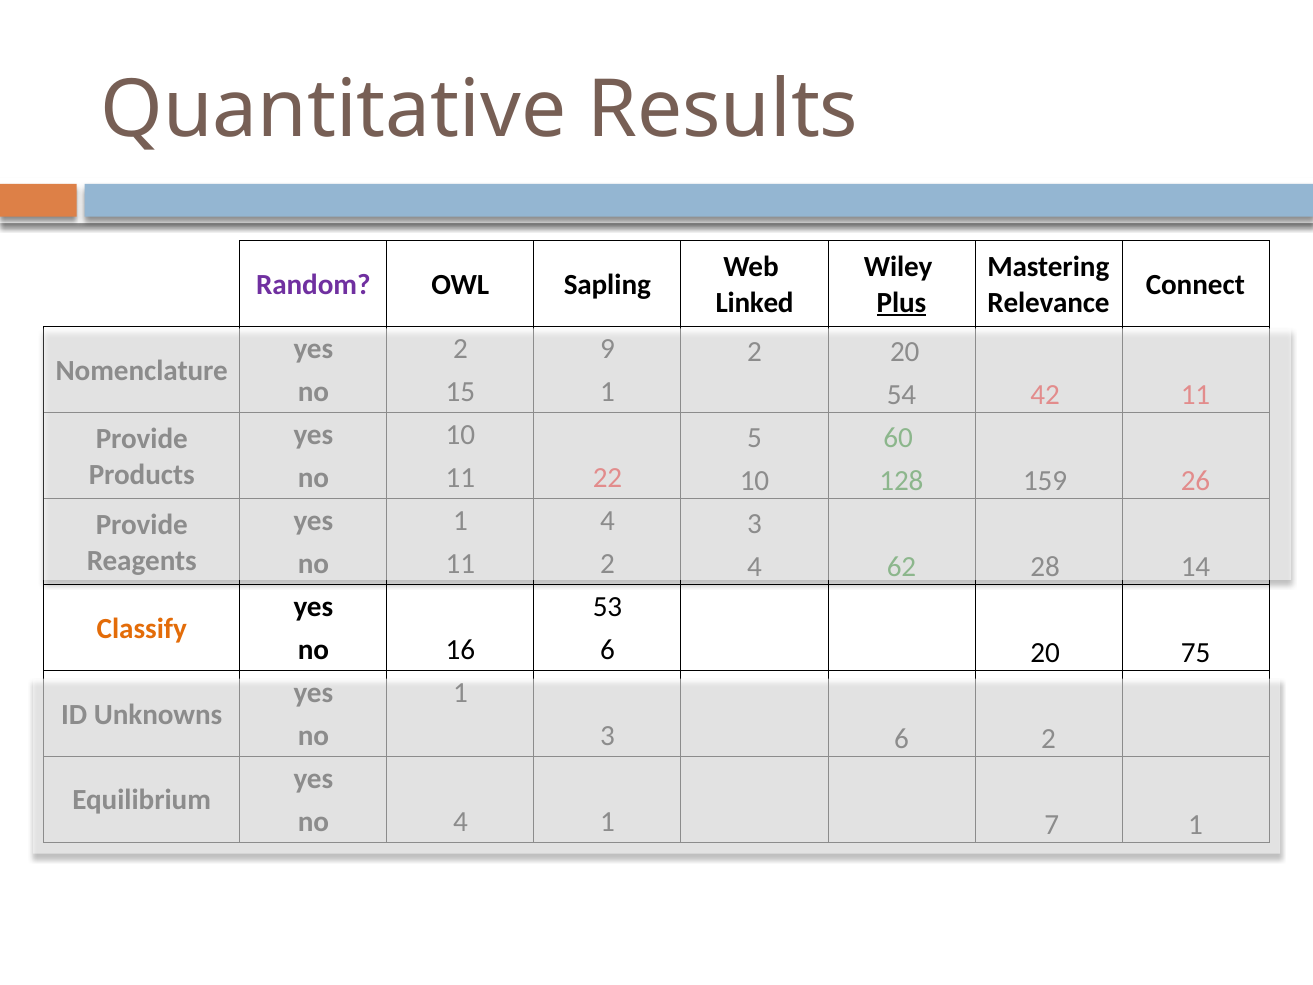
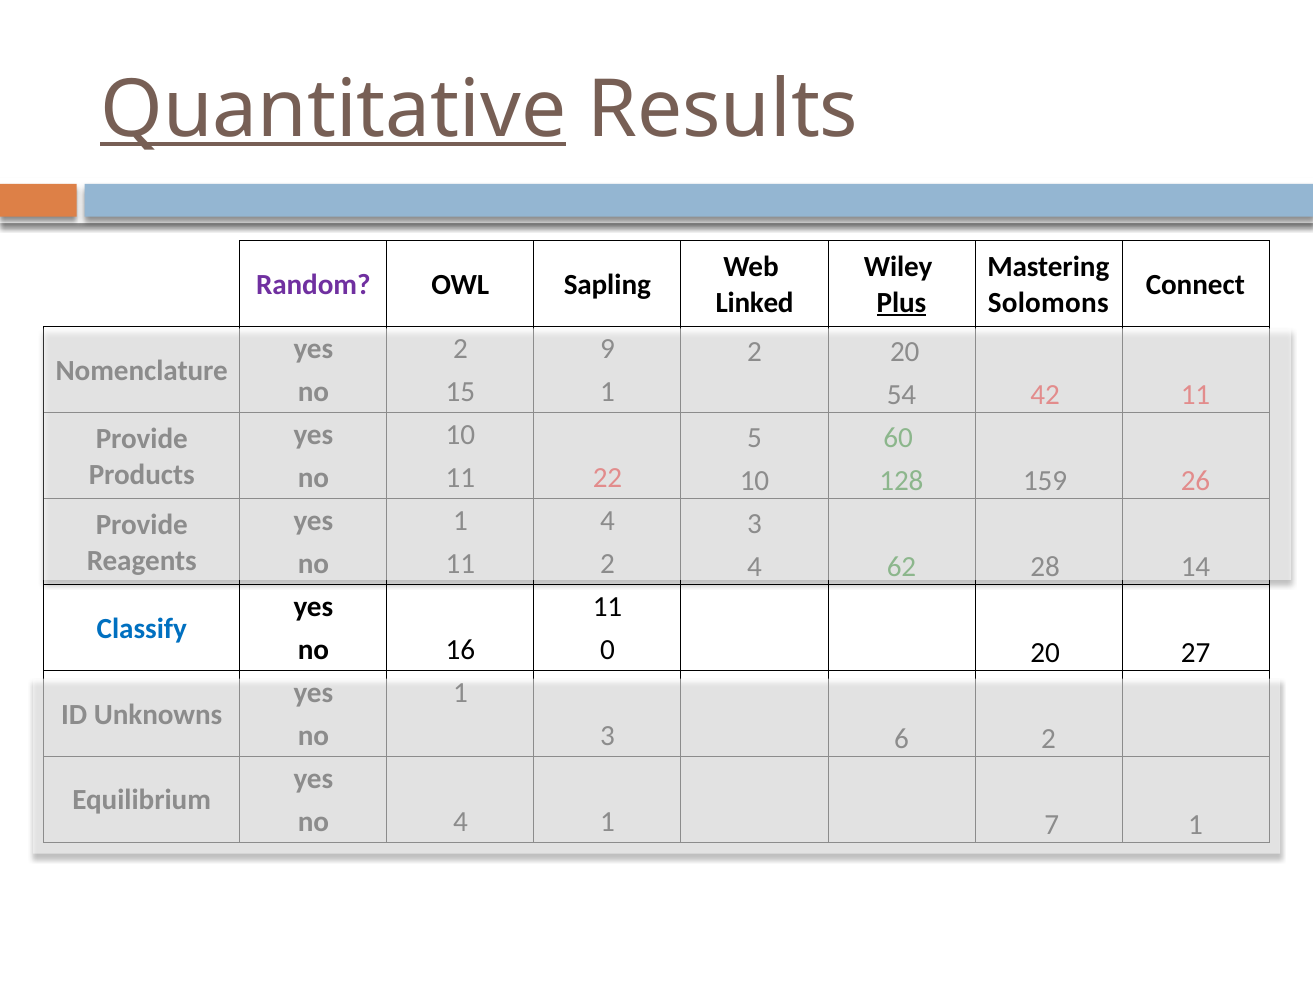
Quantitative underline: none -> present (333, 110)
Relevance: Relevance -> Solomons (1048, 303)
yes 53: 53 -> 11 (607, 607)
Classify colour: orange -> blue (142, 628)
16 6: 6 -> 0 (607, 650)
75: 75 -> 27 (1196, 653)
